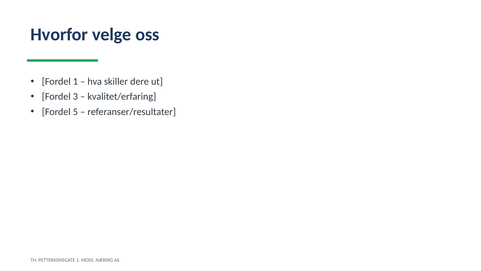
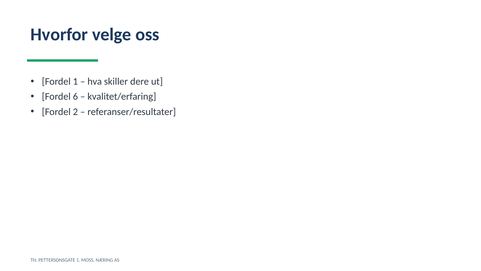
3: 3 -> 6 (75, 97)
5: 5 -> 2 (75, 112)
